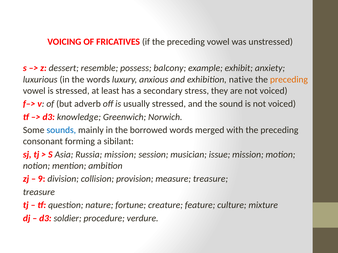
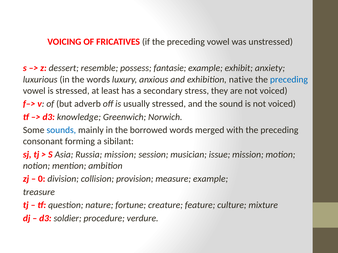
balcony: balcony -> fantasie (170, 68)
preceding colour: orange -> blue (289, 80)
9: 9 -> 0 (42, 179)
measure treasure: treasure -> example (211, 179)
